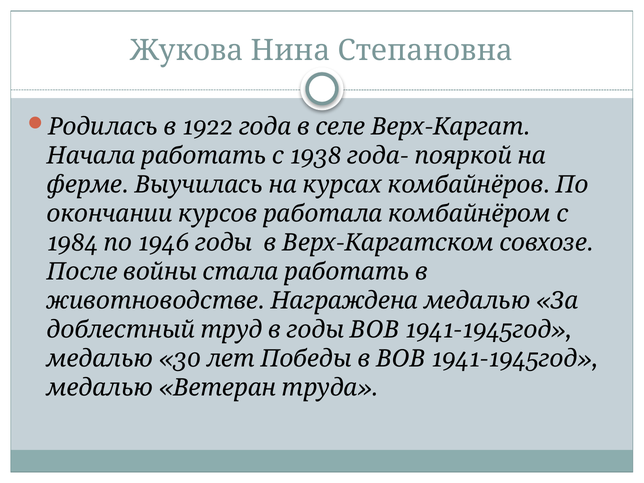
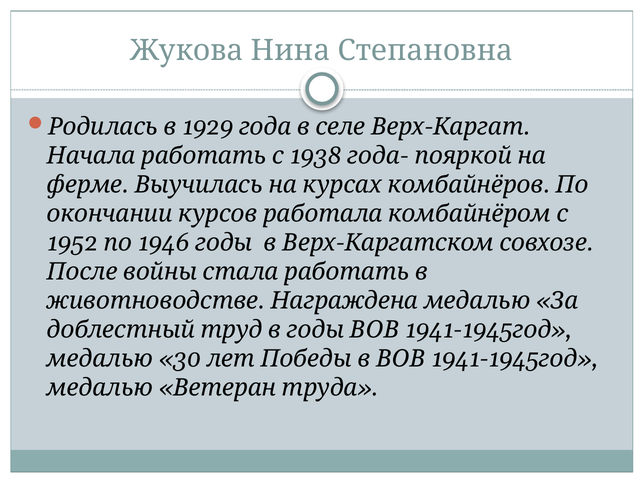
1922: 1922 -> 1929 (208, 127)
1984: 1984 -> 1952 (72, 243)
